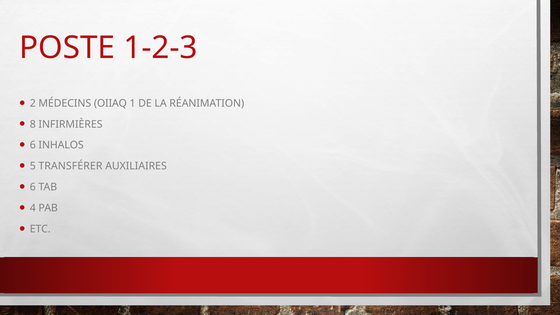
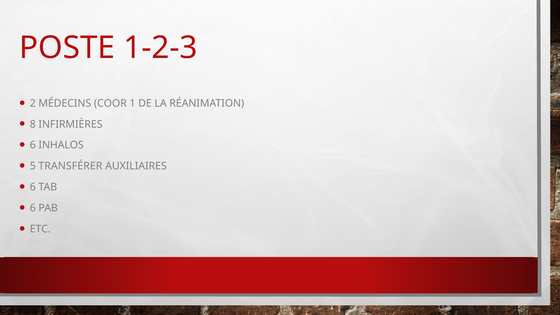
OIIAQ: OIIAQ -> COOR (110, 103)
4: 4 -> 6 (33, 208)
